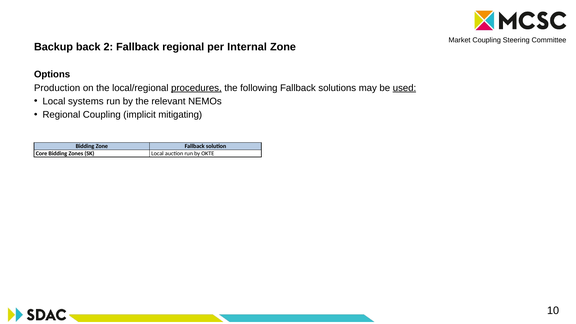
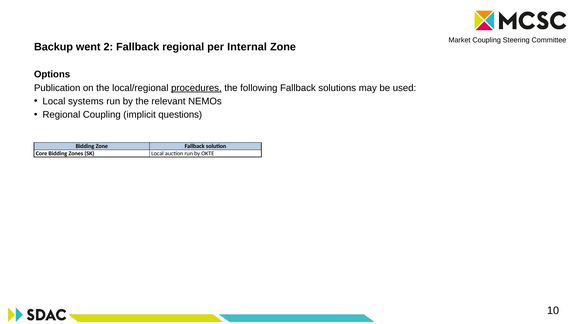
back: back -> went (88, 47)
Production: Production -> Publication (57, 88)
used underline: present -> none (404, 88)
mitigating: mitigating -> questions (180, 115)
